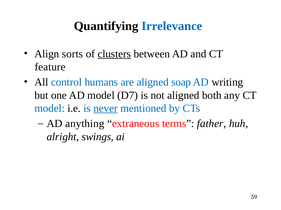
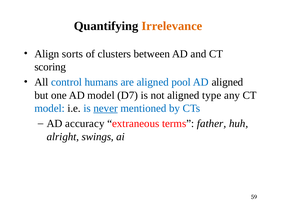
Irrelevance colour: blue -> orange (172, 26)
clusters underline: present -> none (114, 54)
feature: feature -> scoring (50, 67)
soap: soap -> pool (181, 82)
AD writing: writing -> aligned (227, 82)
both: both -> type (212, 96)
anything: anything -> accuracy (85, 124)
